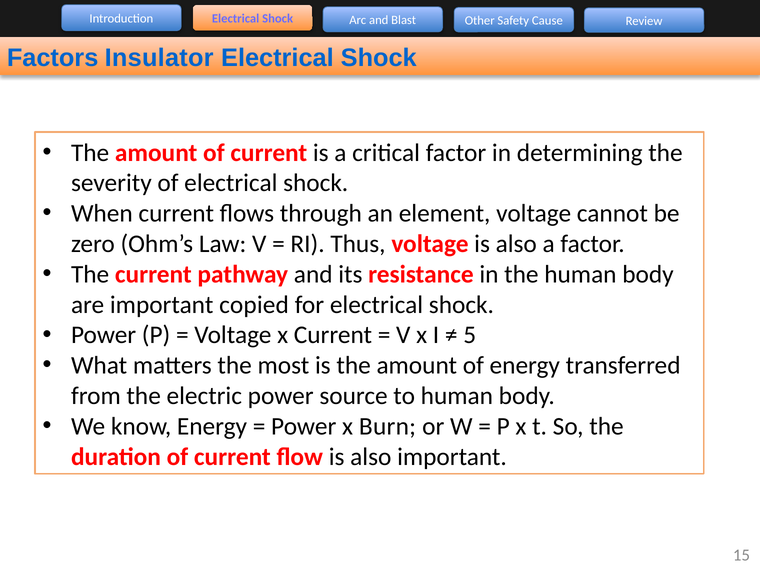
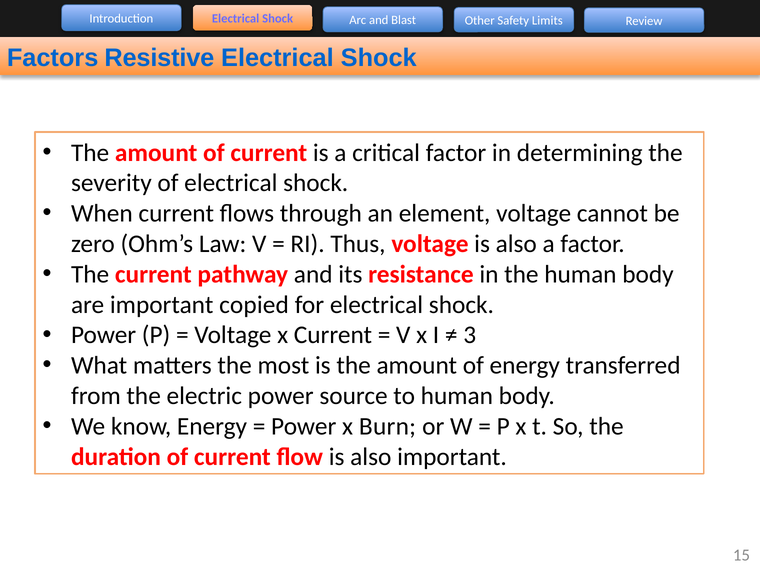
Cause: Cause -> Limits (547, 21)
Insulator: Insulator -> Resistive (159, 58)
5: 5 -> 3 (470, 335)
